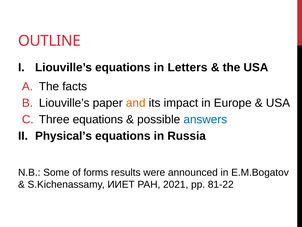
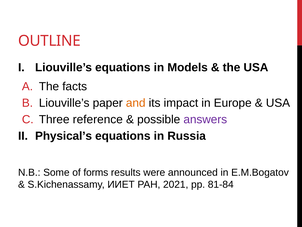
Letters: Letters -> Models (188, 67)
Three equations: equations -> reference (98, 119)
answers colour: blue -> purple (205, 119)
81-22: 81-22 -> 81-84 (221, 184)
